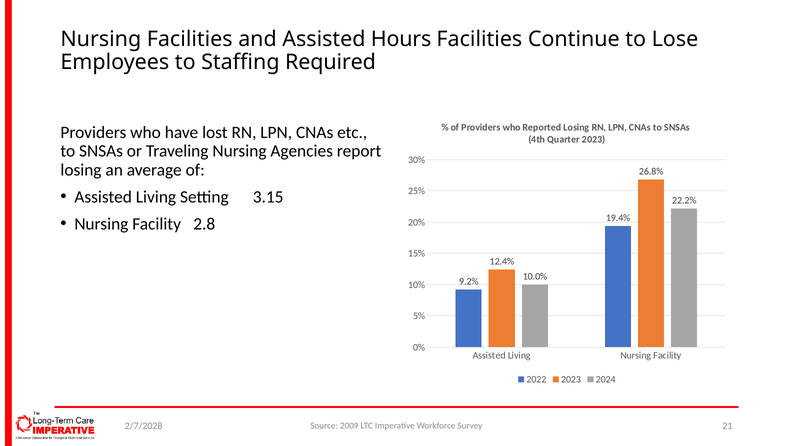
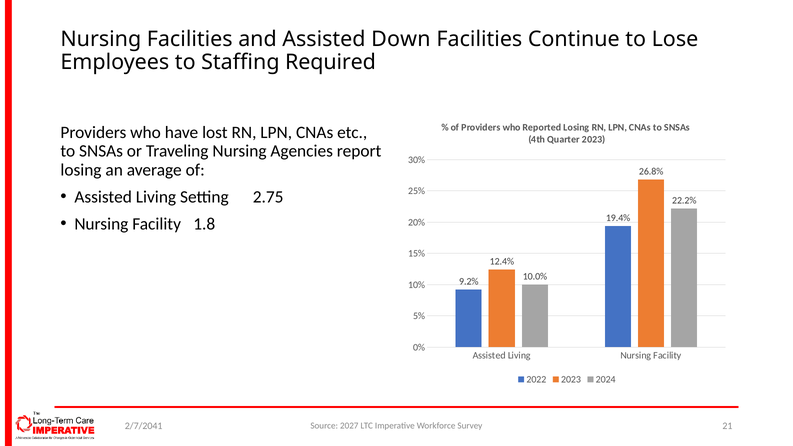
Hours: Hours -> Down (401, 39)
3.15: 3.15 -> 2.75 (268, 197)
2.8: 2.8 -> 1.8 (204, 224)
2/7/2028: 2/7/2028 -> 2/7/2041 (144, 426)
2009: 2009 -> 2027 (349, 426)
